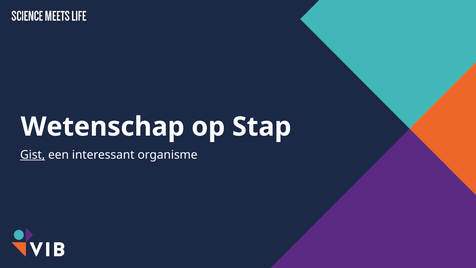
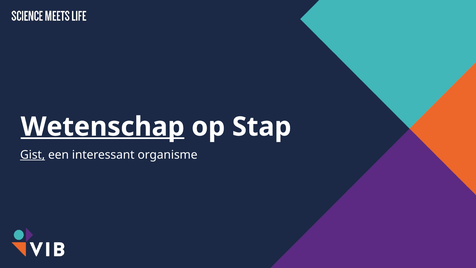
Wetenschap underline: none -> present (103, 127)
